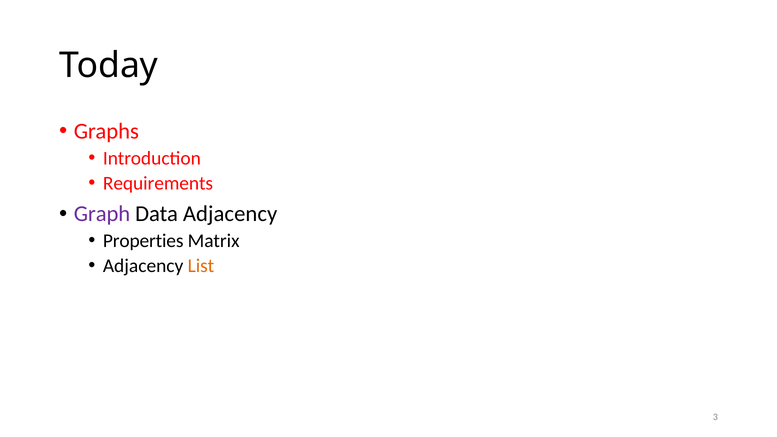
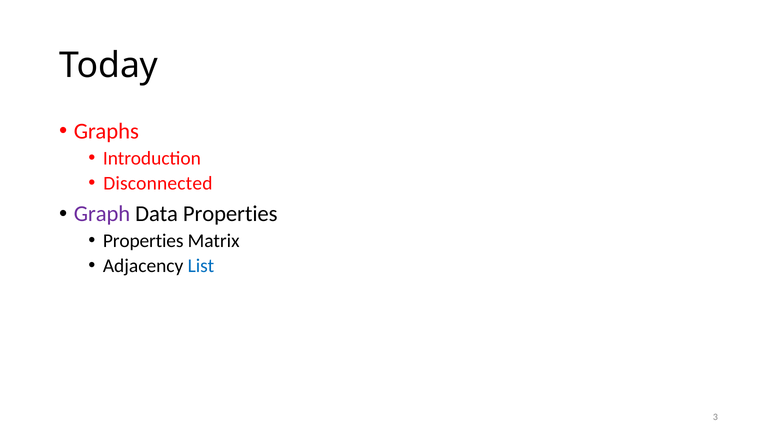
Requirements: Requirements -> Disconnected (158, 183)
Data Adjacency: Adjacency -> Properties (230, 214)
List colour: orange -> blue (201, 266)
